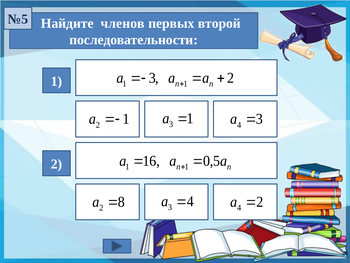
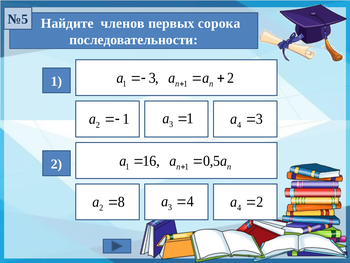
второй: второй -> сорока (219, 23)
